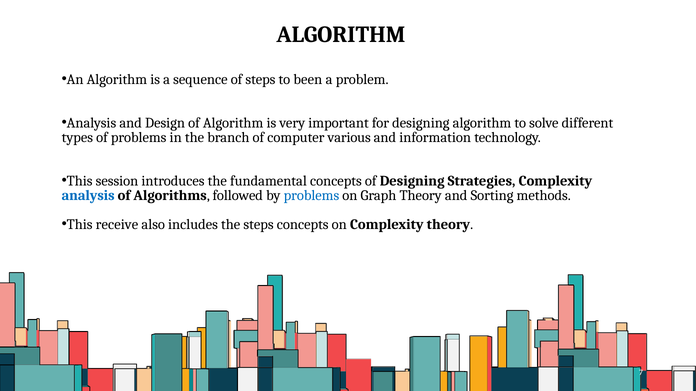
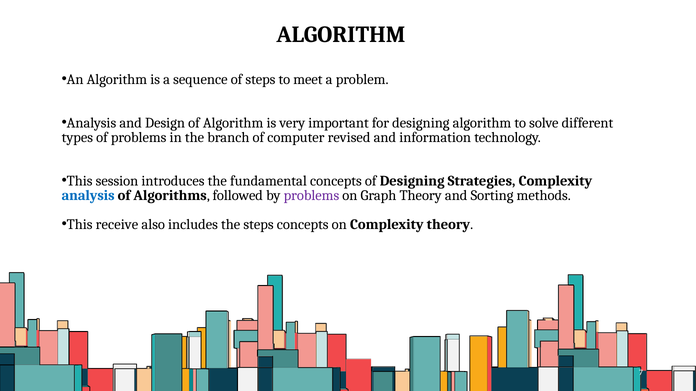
been: been -> meet (308, 80)
various: various -> revised (349, 138)
problems colour: blue -> purple (311, 196)
